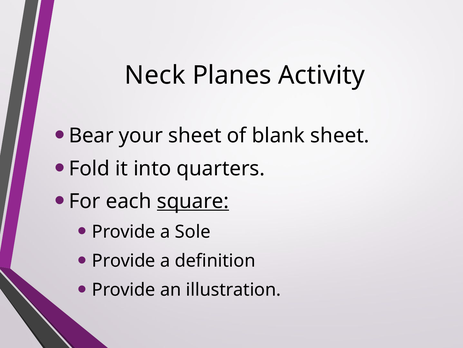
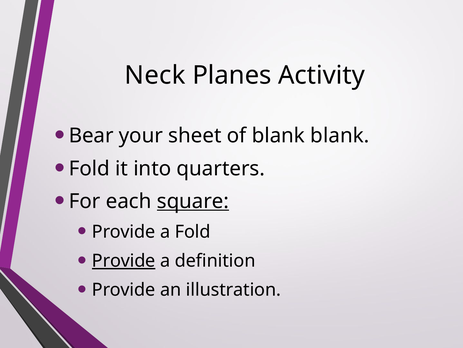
blank sheet: sheet -> blank (340, 135)
a Sole: Sole -> Fold (193, 231)
Provide underline: none -> present (124, 260)
